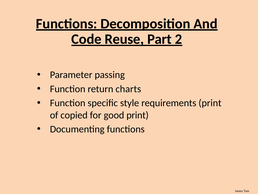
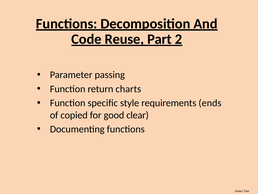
requirements print: print -> ends (210, 103)
good print: print -> clear (138, 115)
